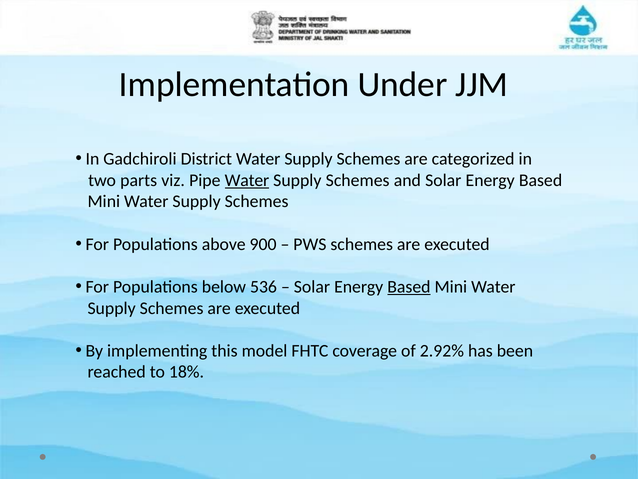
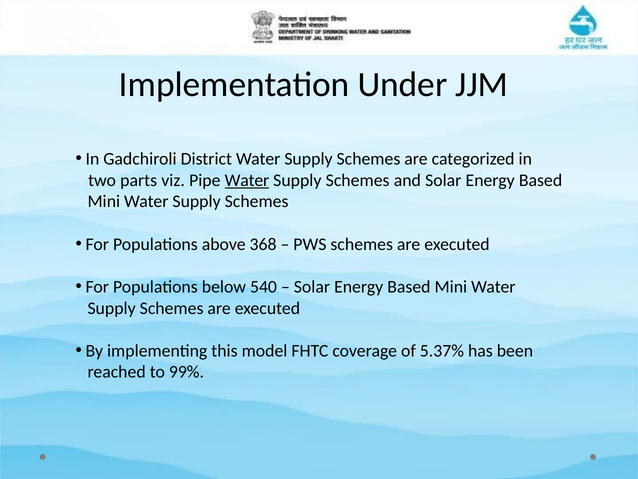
900: 900 -> 368 (263, 244)
536: 536 -> 540 (264, 287)
Based underline: present -> none (409, 287)
2.92%: 2.92% -> 5.37% (442, 350)
18%: 18% -> 99% (186, 372)
